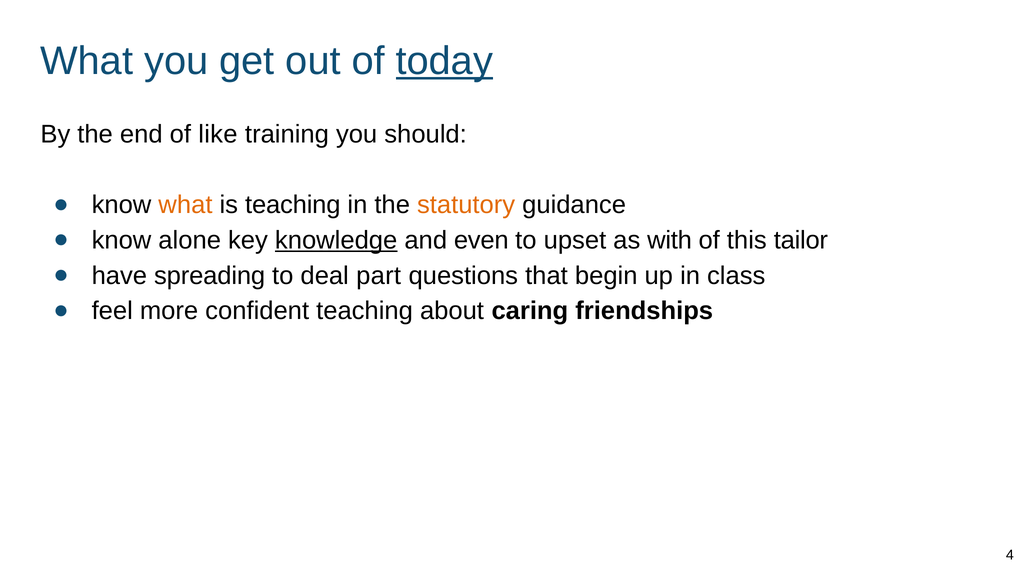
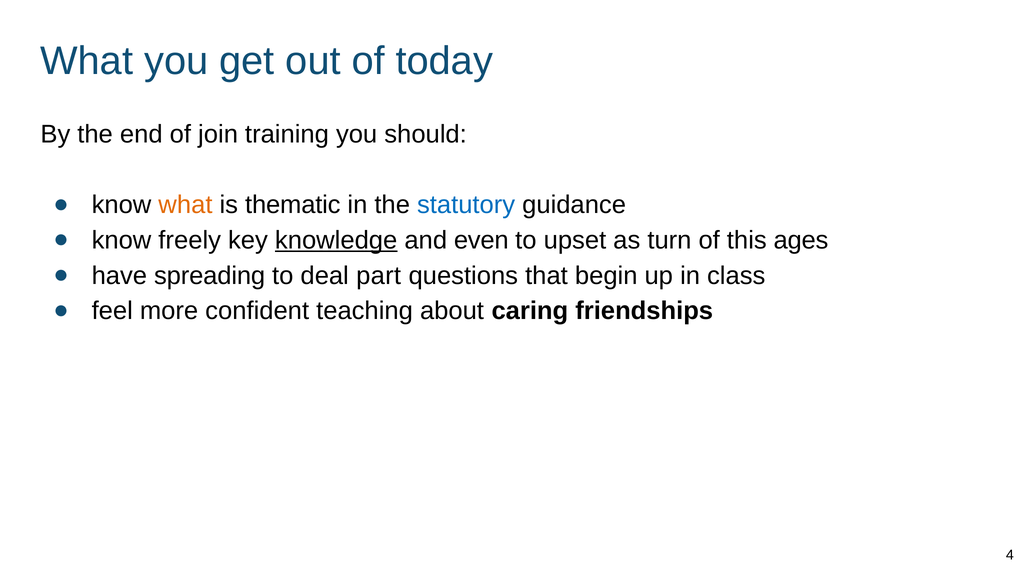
today underline: present -> none (444, 61)
like: like -> join (218, 134)
is teaching: teaching -> thematic (293, 205)
statutory colour: orange -> blue (466, 205)
alone: alone -> freely (190, 240)
with: with -> turn (669, 240)
tailor: tailor -> ages (801, 240)
